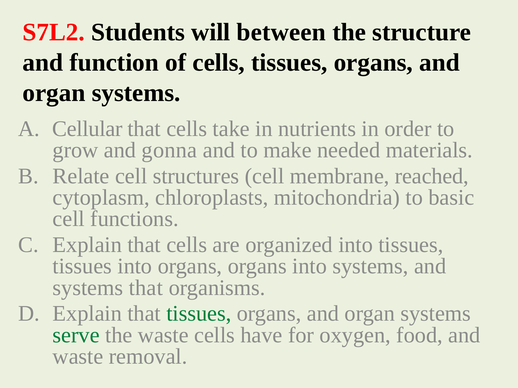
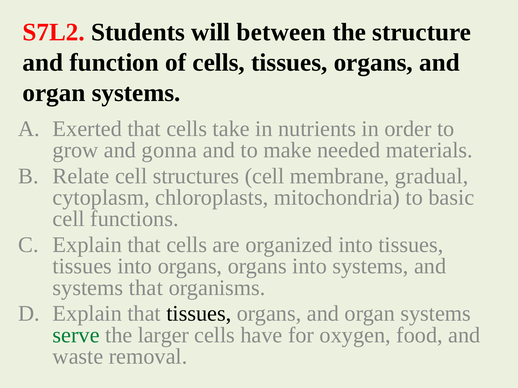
Cellular: Cellular -> Exerted (87, 129)
reached: reached -> gradual (432, 176)
tissues colour: green -> black (199, 314)
the waste: waste -> larger (163, 335)
